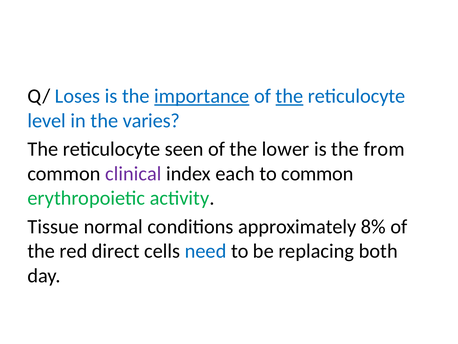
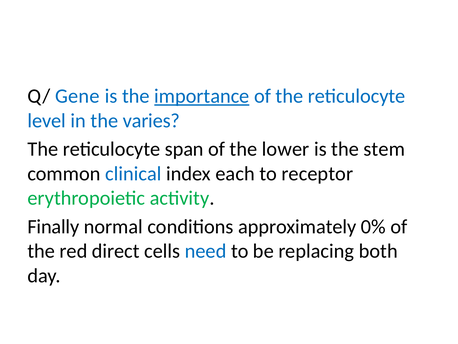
Loses: Loses -> Gene (77, 96)
the underline: present -> none (289, 96)
seen: seen -> span (184, 149)
from: from -> stem (384, 149)
clinical colour: purple -> blue (133, 173)
to common: common -> receptor (317, 173)
Tissue: Tissue -> Finally (53, 226)
8%: 8% -> 0% (373, 226)
